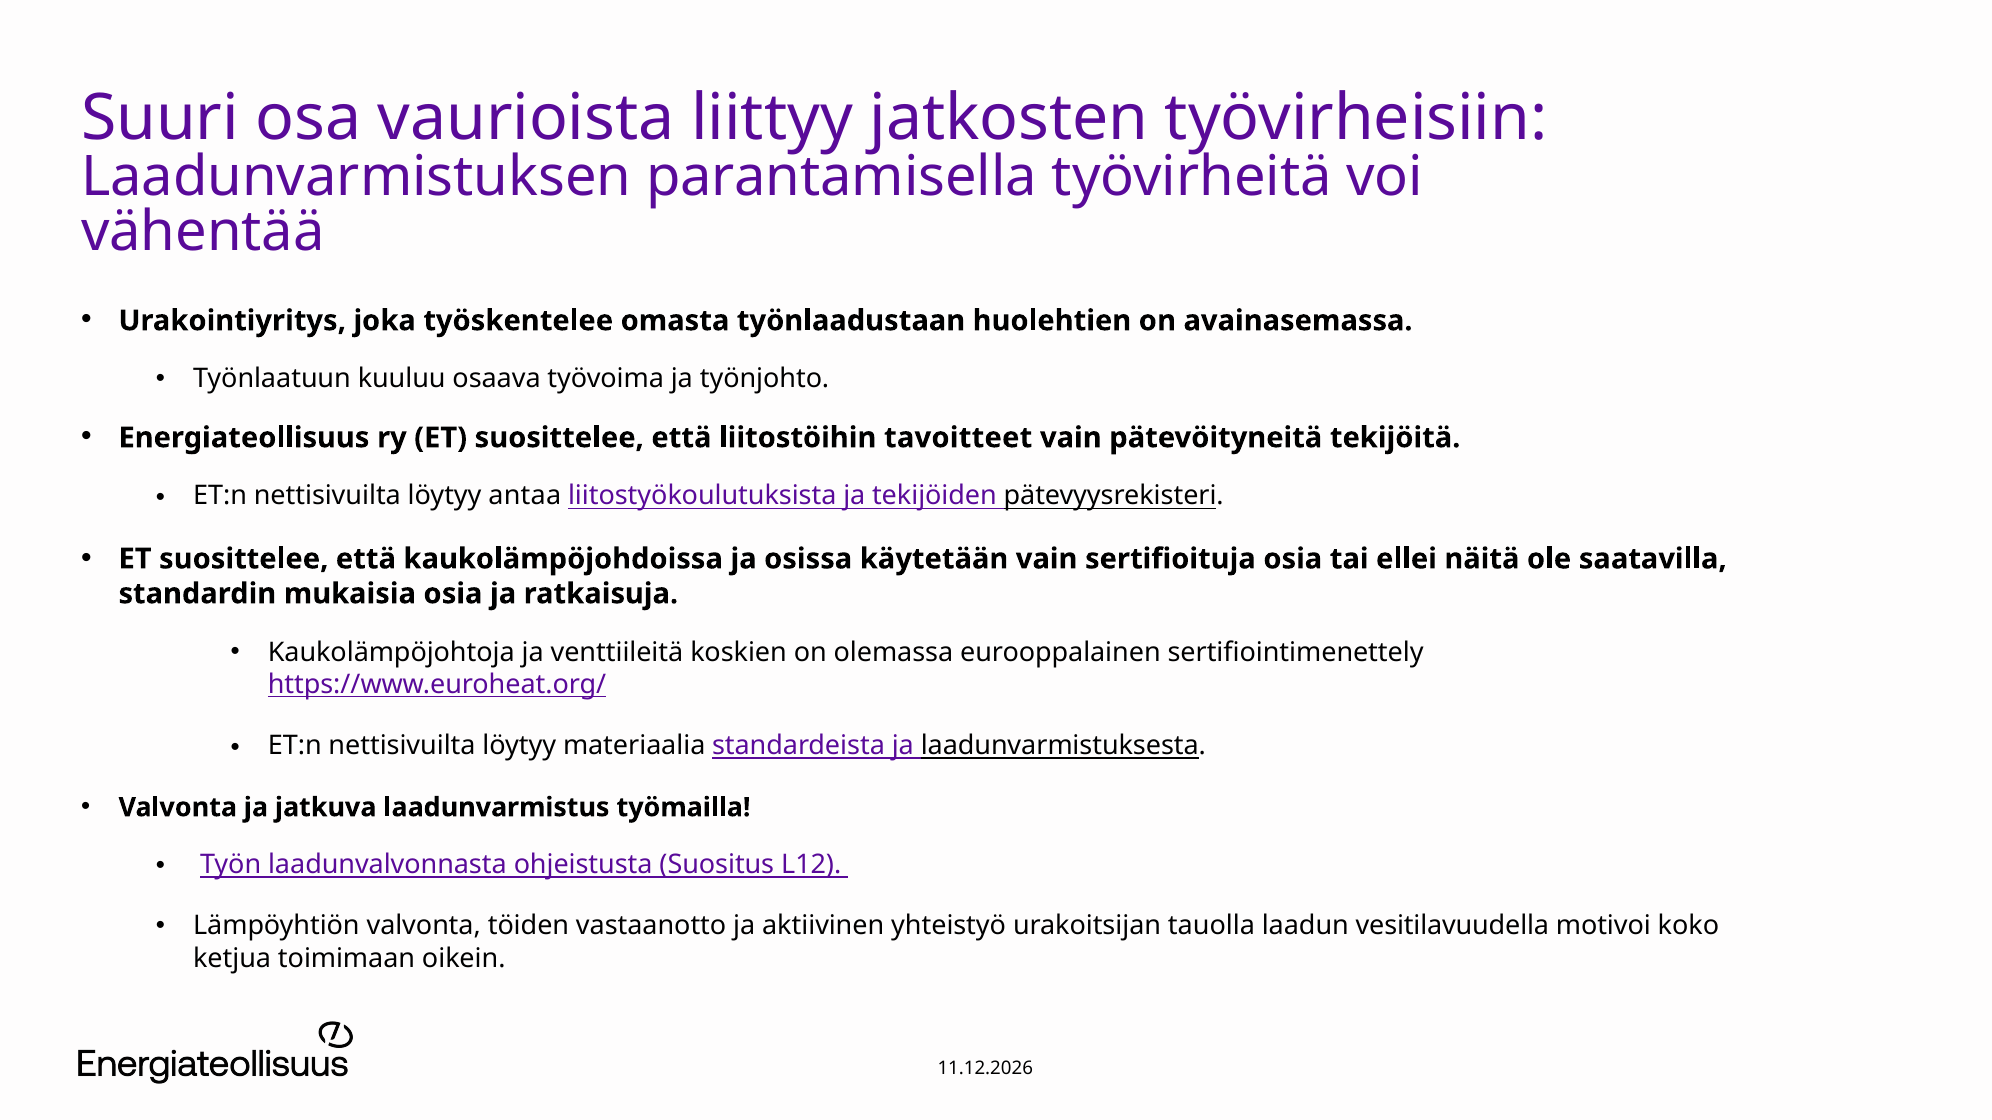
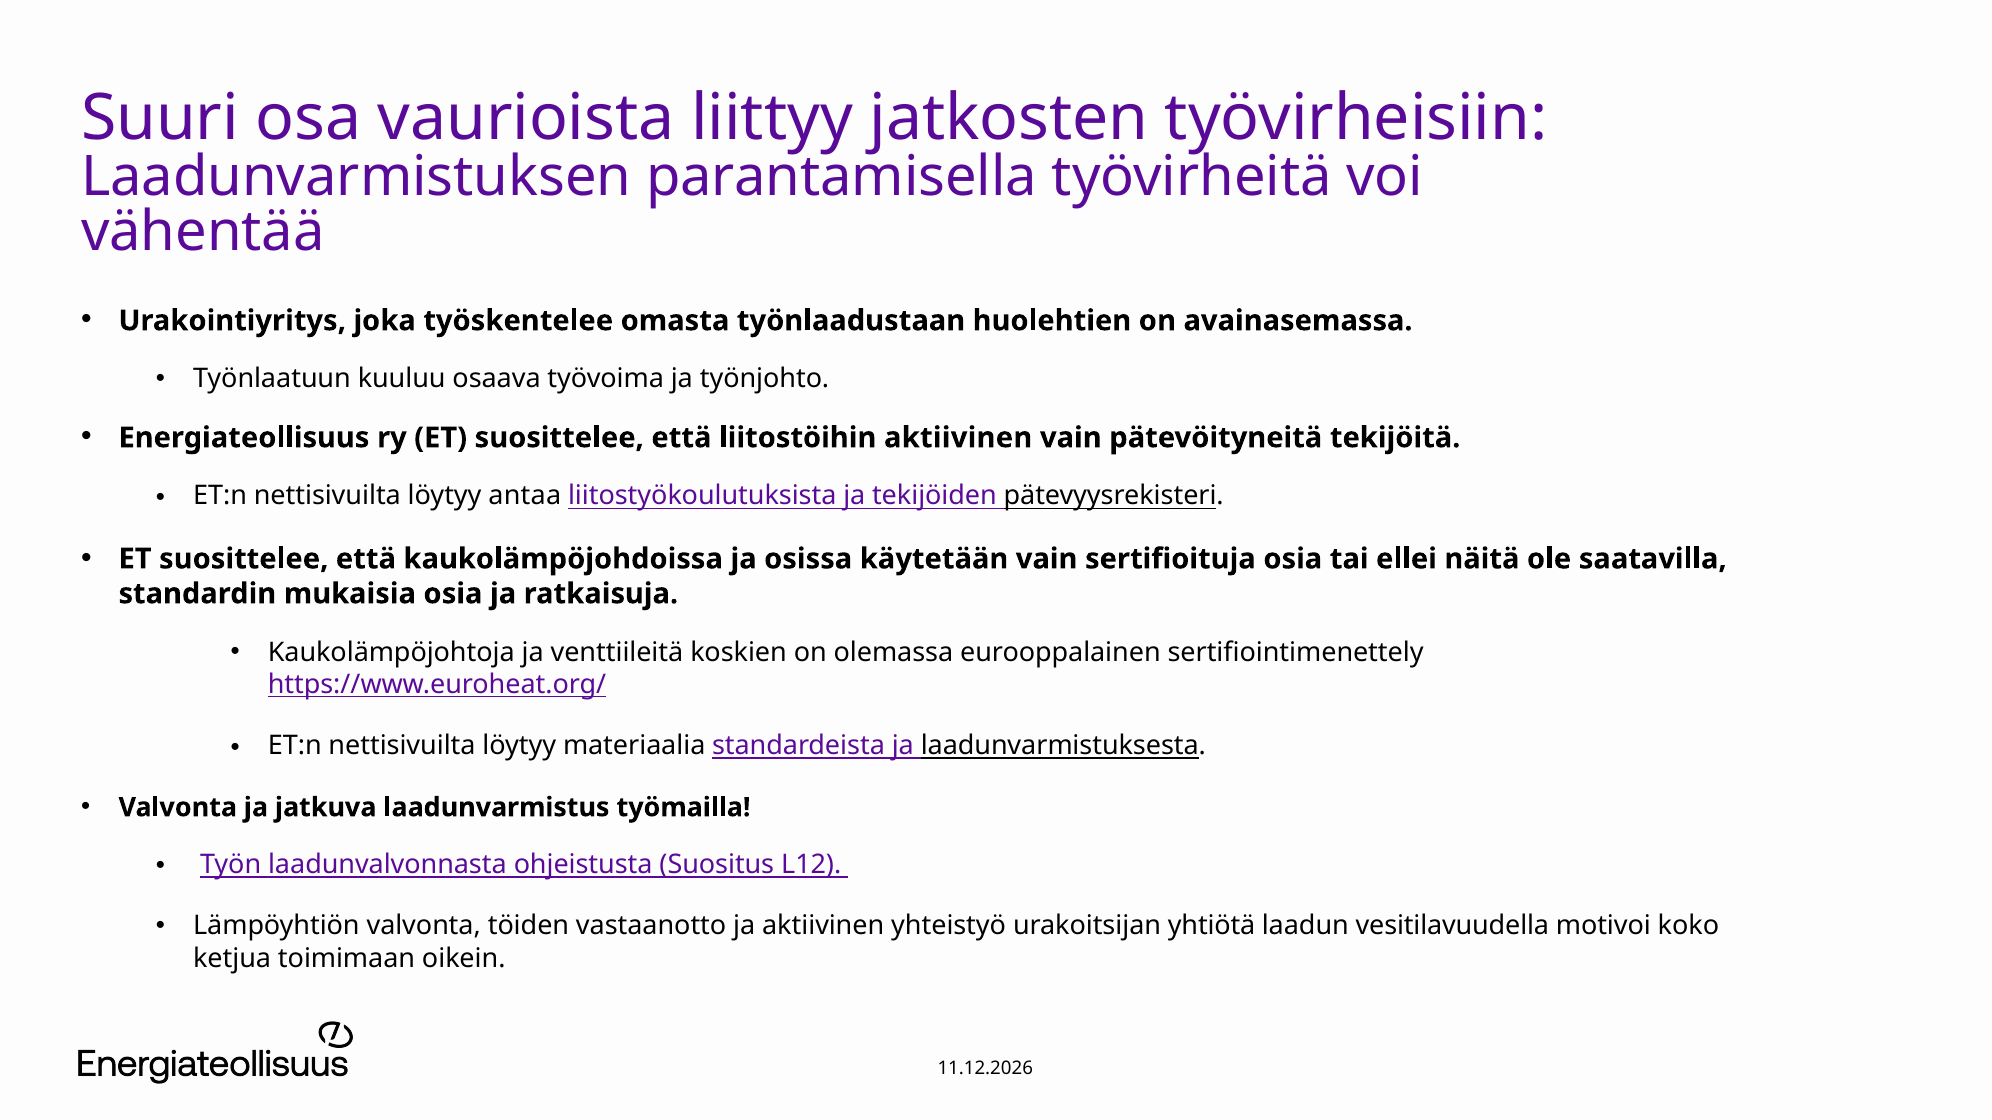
liitostöihin tavoitteet: tavoitteet -> aktiivinen (958, 438)
tauolla: tauolla -> yhtiötä (1212, 926)
